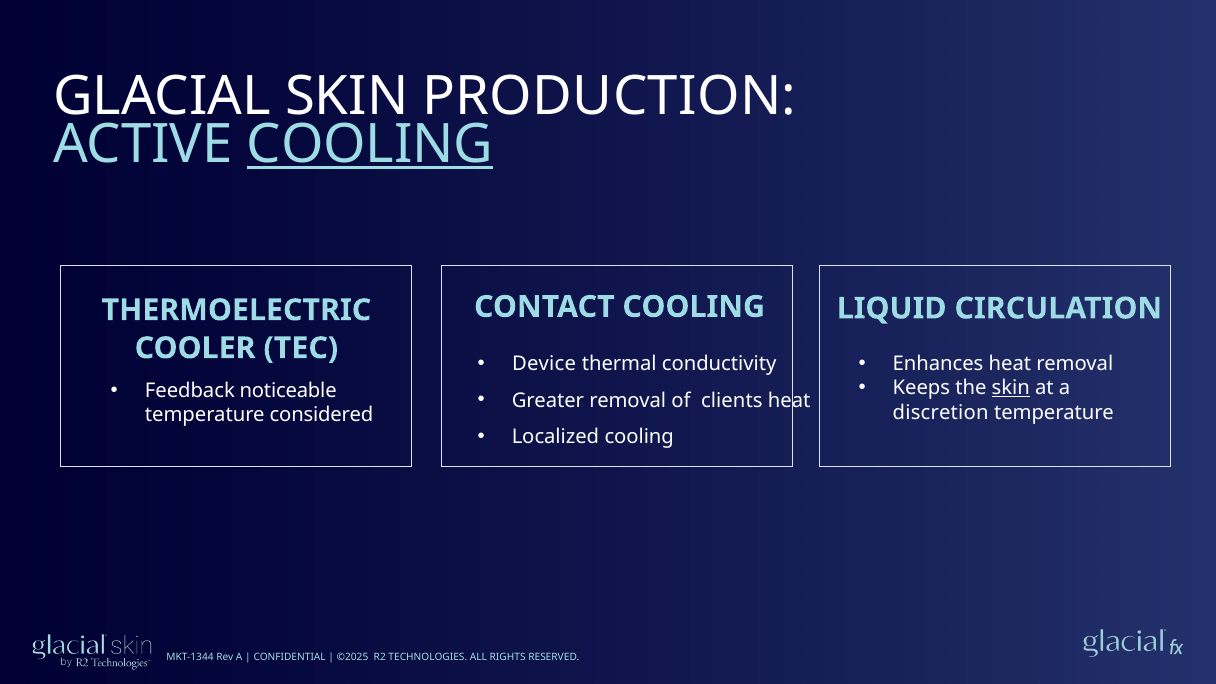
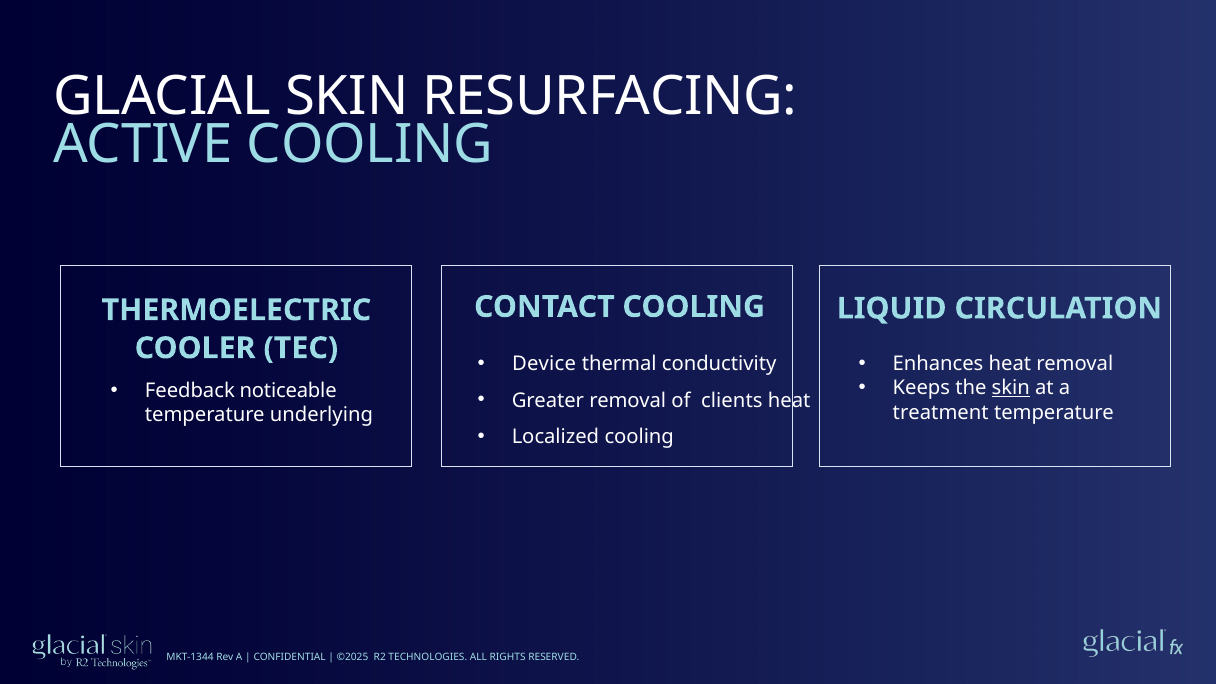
PRODUCTION: PRODUCTION -> RESURFACING (610, 96)
COOLING underline: present -> none (370, 144)
discretion: discretion -> treatment (941, 412)
considered: considered -> underlying (321, 415)
